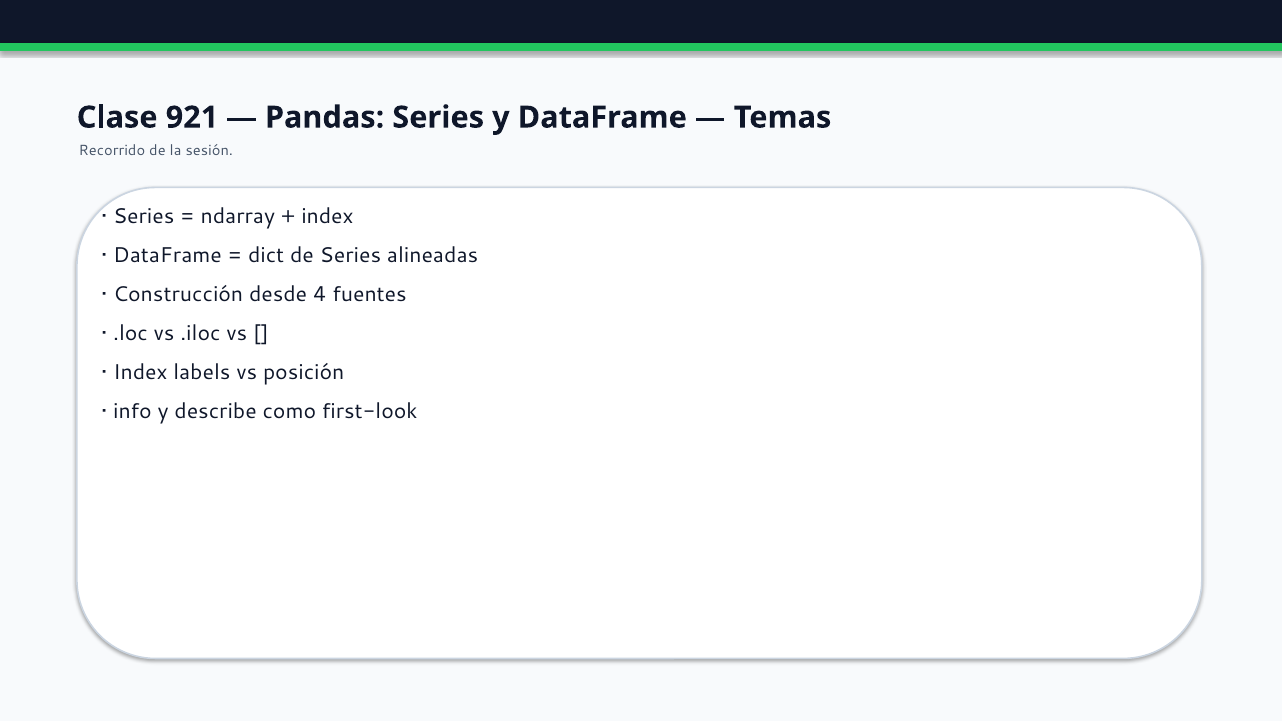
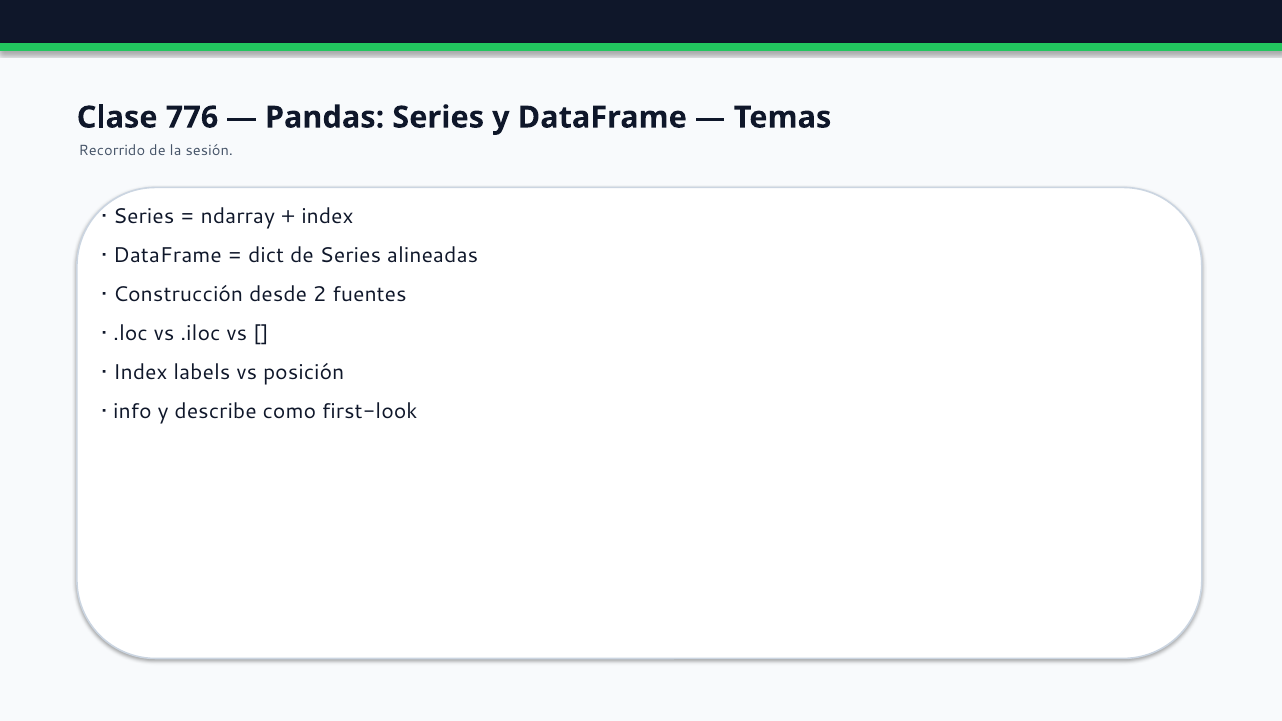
921: 921 -> 776 (192, 117)
4: 4 -> 2 (320, 294)
